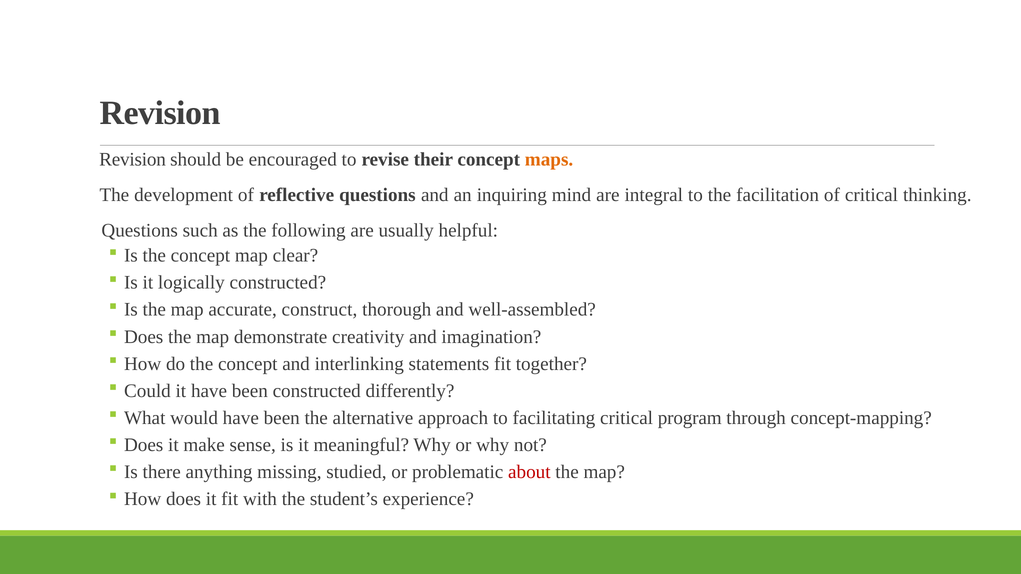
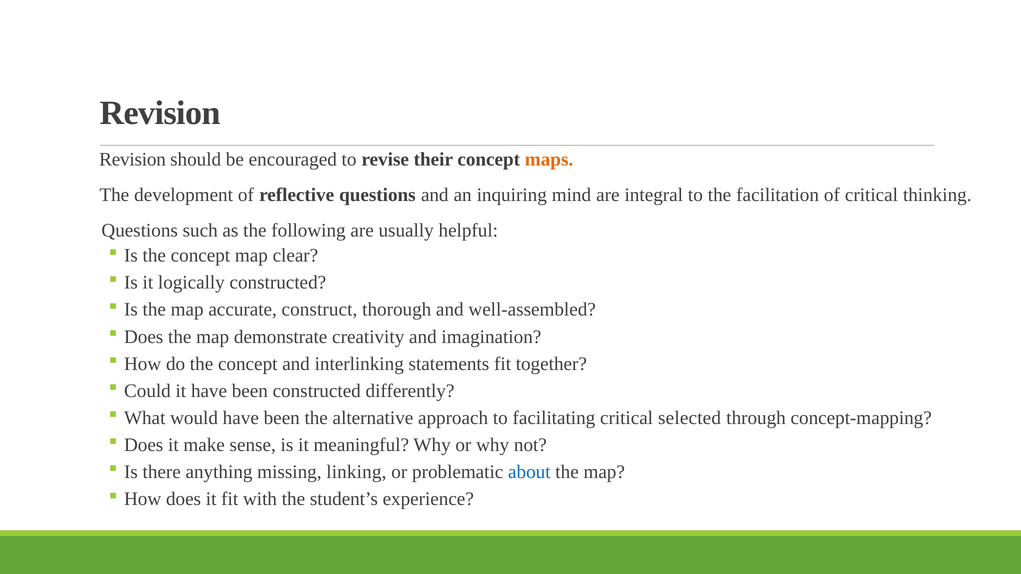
program: program -> selected (690, 418)
studied: studied -> linking (356, 472)
about colour: red -> blue (529, 472)
